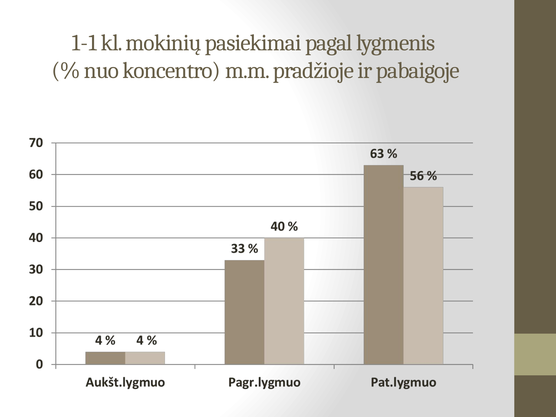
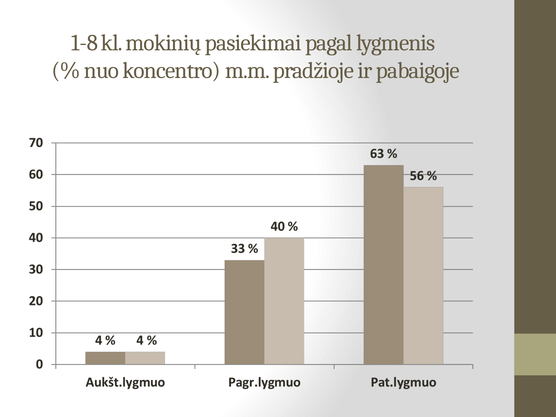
1-1: 1-1 -> 1-8 (85, 43)
